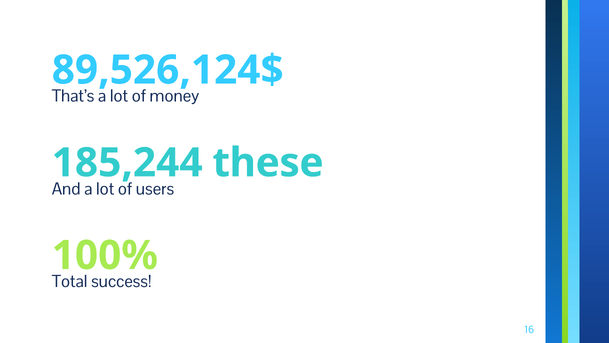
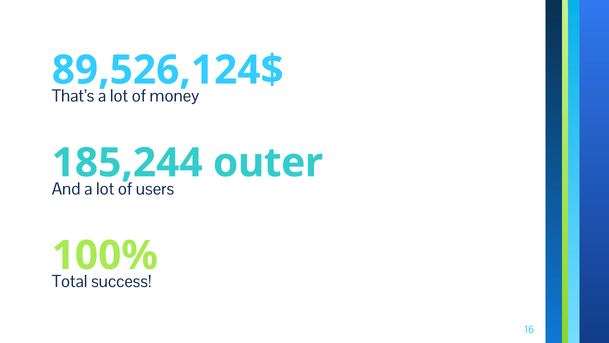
these: these -> outer (268, 163)
